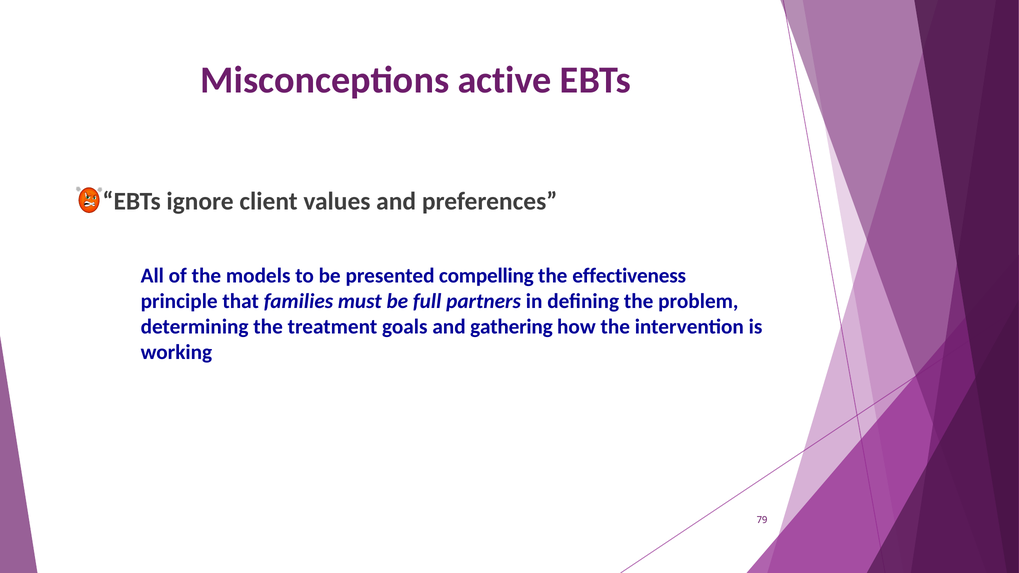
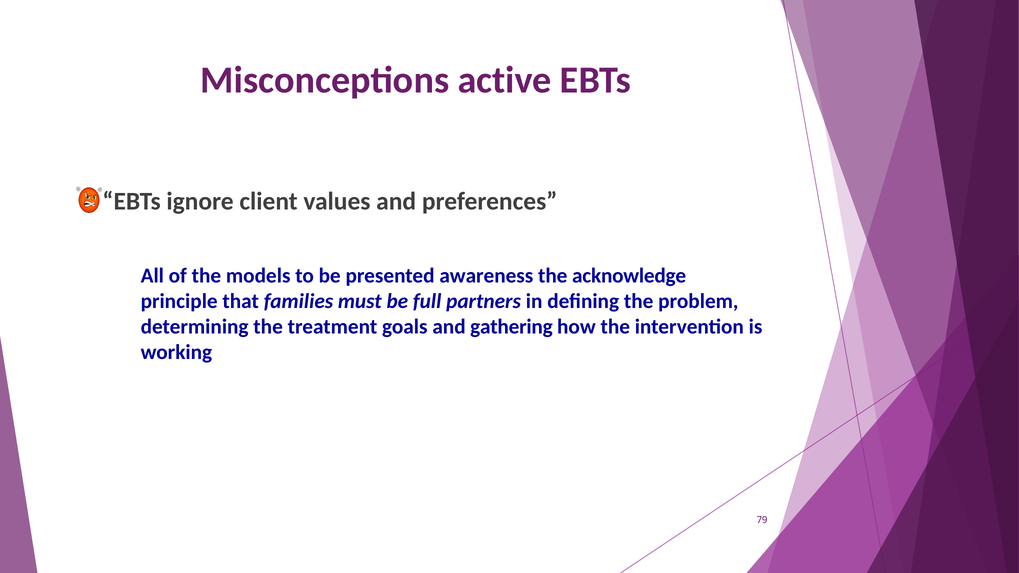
compelling: compelling -> awareness (486, 276)
effectiveness: effectiveness -> acknowledge (629, 276)
